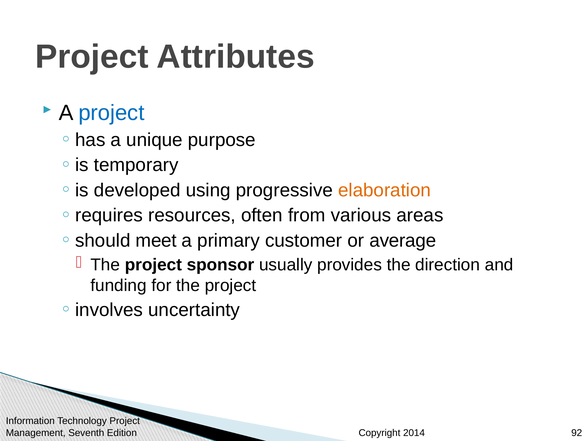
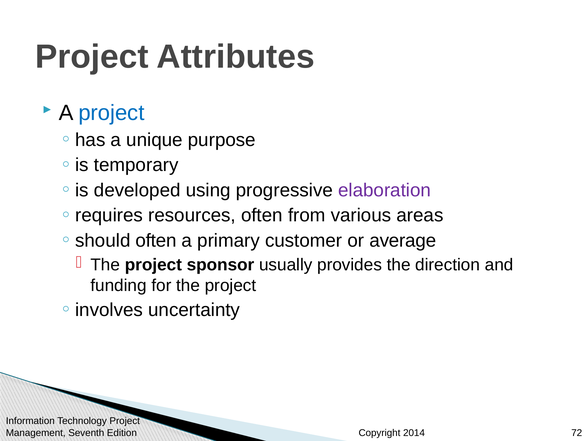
elaboration colour: orange -> purple (385, 190)
meet: meet -> often (156, 241)
92: 92 -> 72 (577, 433)
